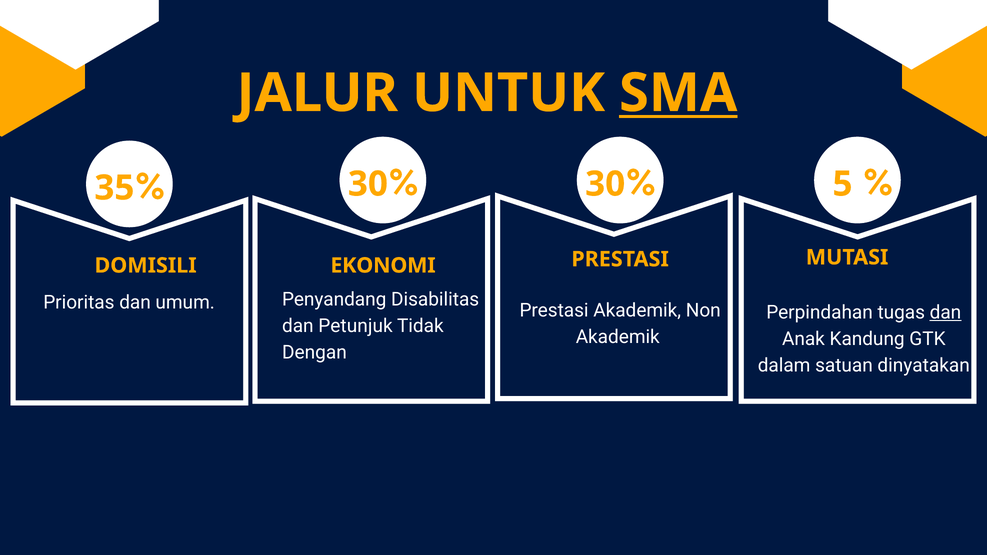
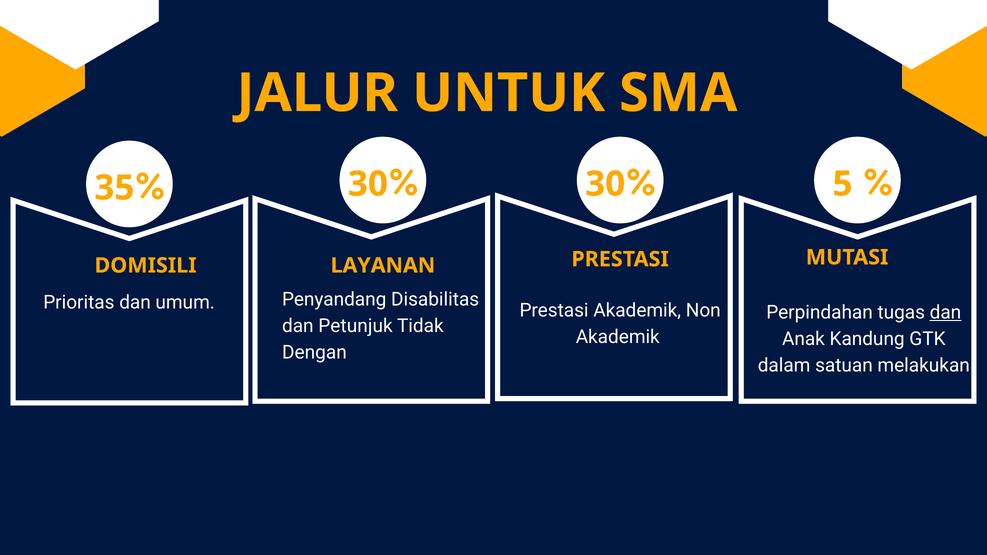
SMA underline: present -> none (678, 93)
EKONOMI: EKONOMI -> LAYANAN (383, 266)
dinyatakan: dinyatakan -> melakukan (924, 366)
